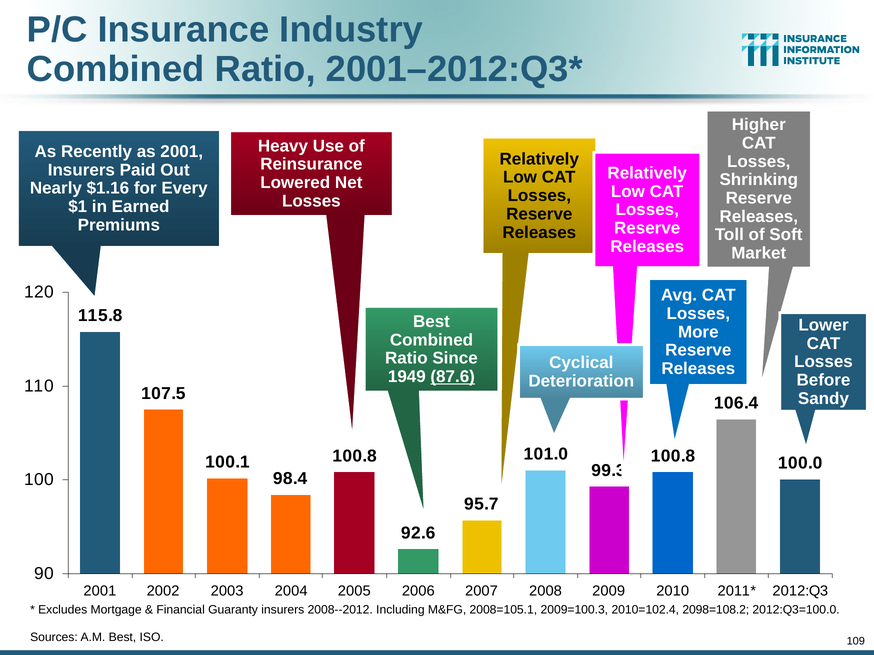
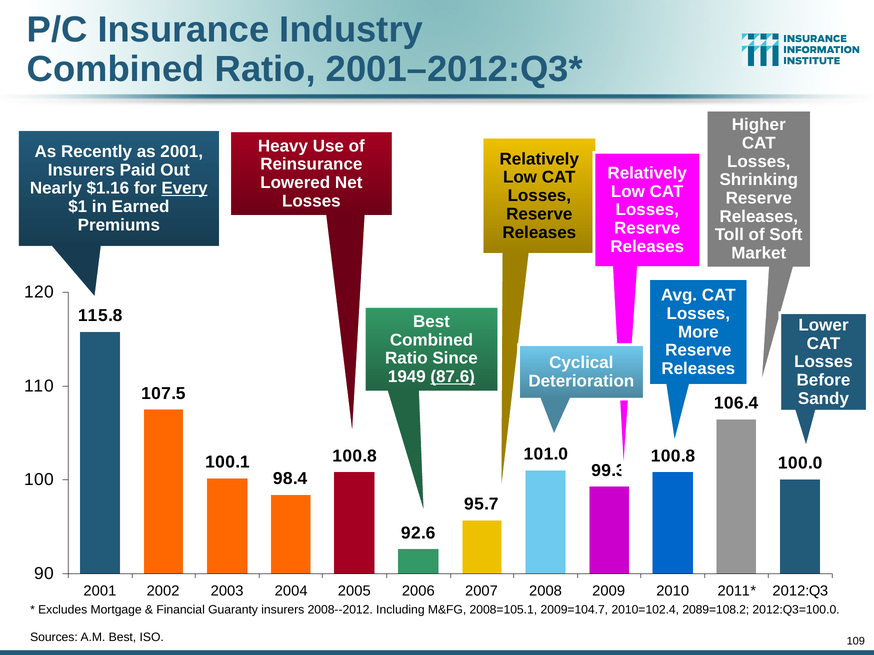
Every underline: none -> present (185, 188)
2009=100.3: 2009=100.3 -> 2009=104.7 (574, 610)
2098=108.2: 2098=108.2 -> 2089=108.2 (716, 610)
